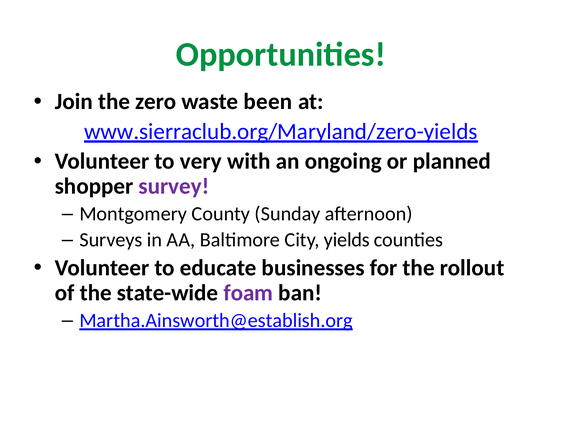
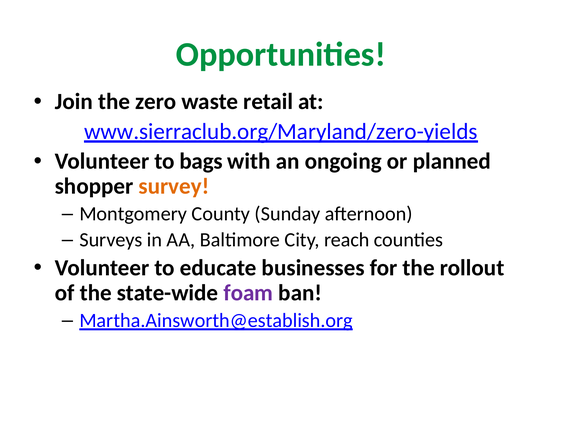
been: been -> retail (268, 102)
very: very -> bags (201, 161)
survey colour: purple -> orange (174, 186)
yields: yields -> reach (347, 239)
